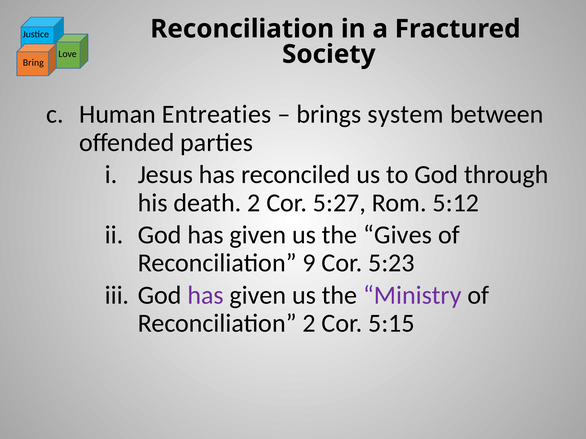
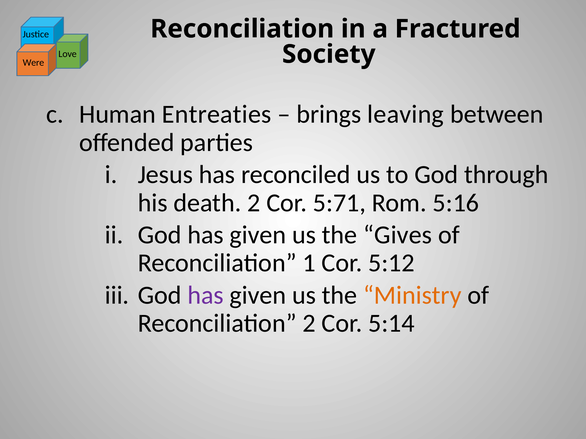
Bring: Bring -> Were (33, 63)
system: system -> leaving (406, 115)
5:27: 5:27 -> 5:71 (339, 203)
5:12: 5:12 -> 5:16 (456, 203)
9: 9 -> 1 (309, 263)
5:23: 5:23 -> 5:12 (391, 263)
Ministry colour: purple -> orange (412, 296)
5:15: 5:15 -> 5:14 (391, 324)
